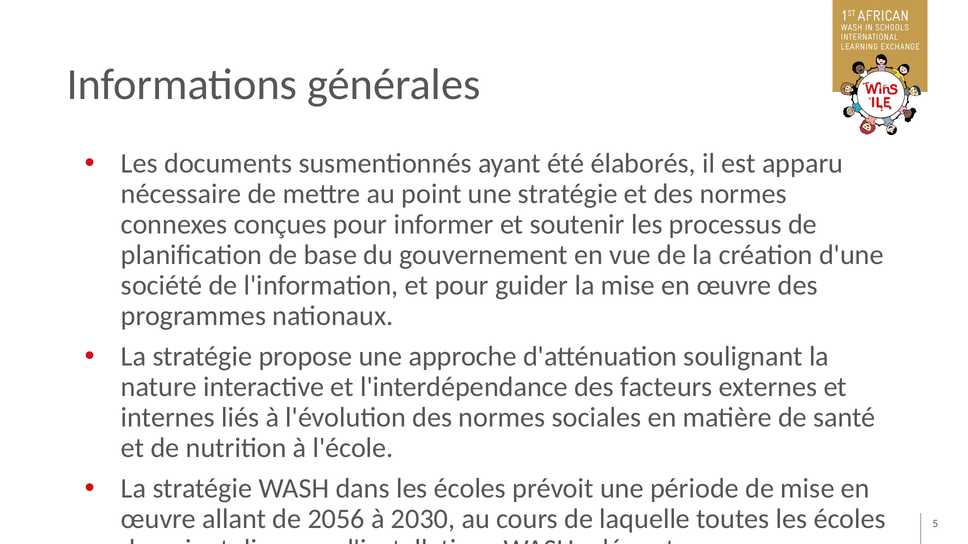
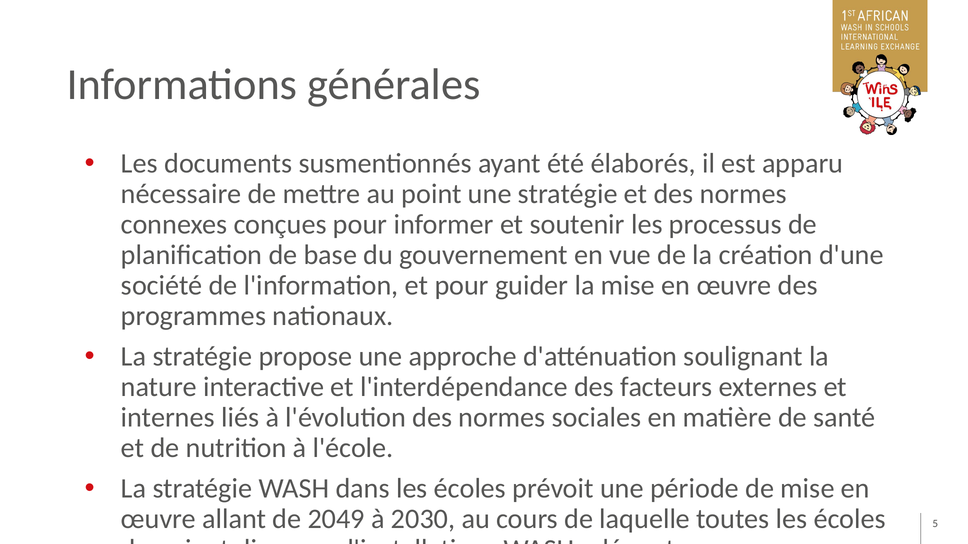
2056: 2056 -> 2049 (336, 519)
